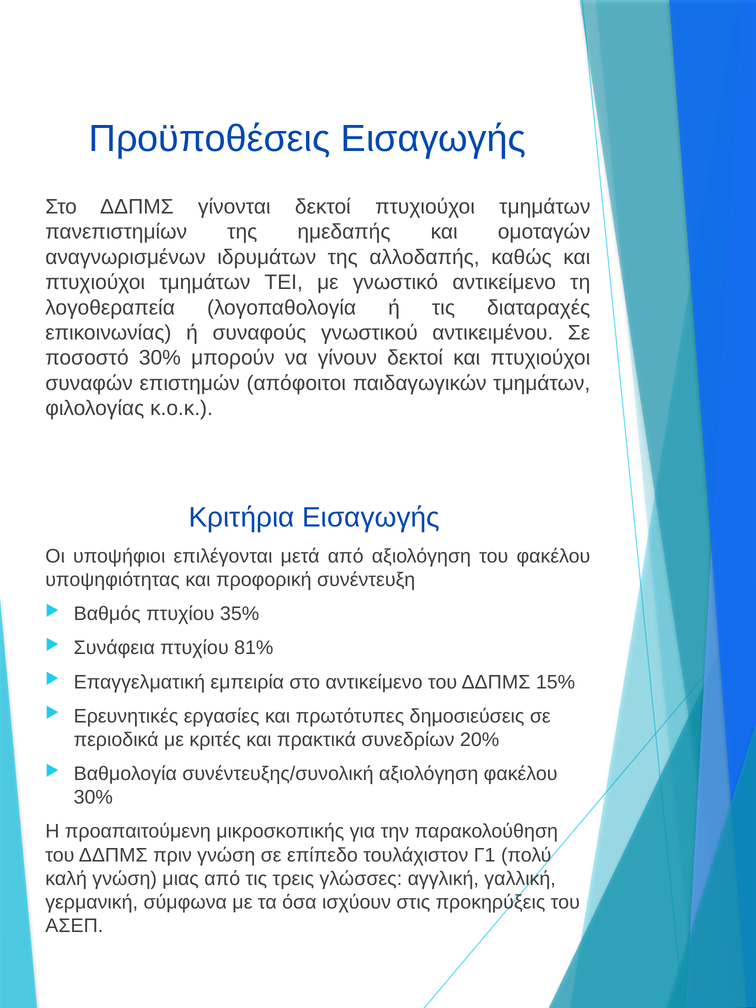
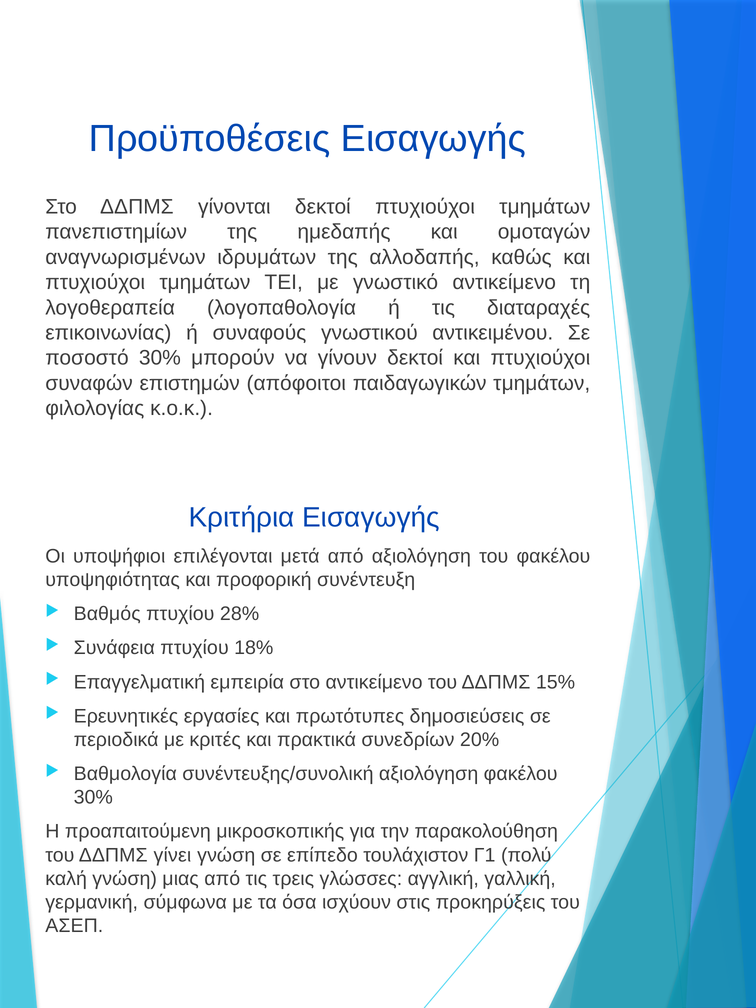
35%: 35% -> 28% (240, 614)
81%: 81% -> 18% (254, 648)
πριν: πριν -> γίνει (172, 855)
